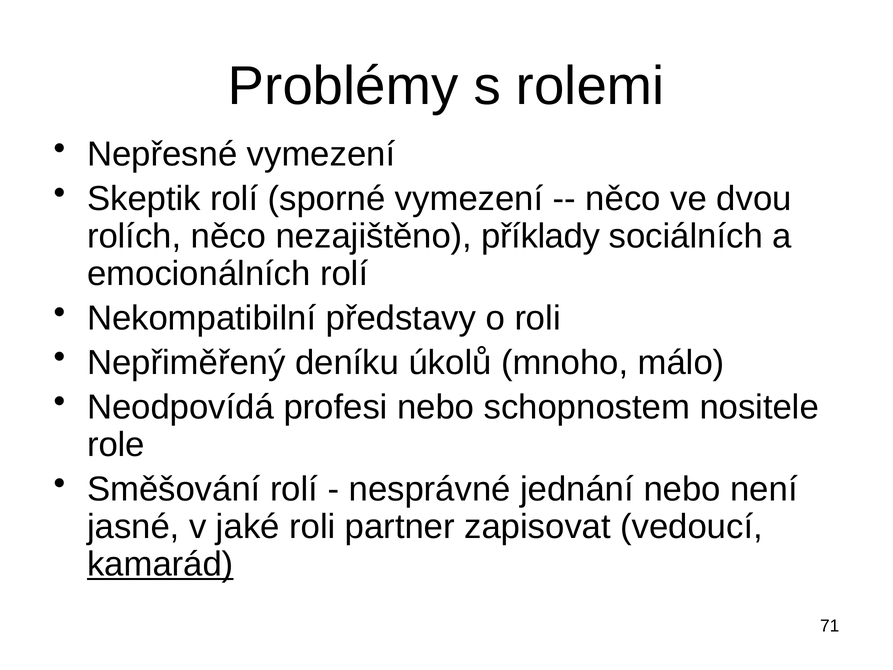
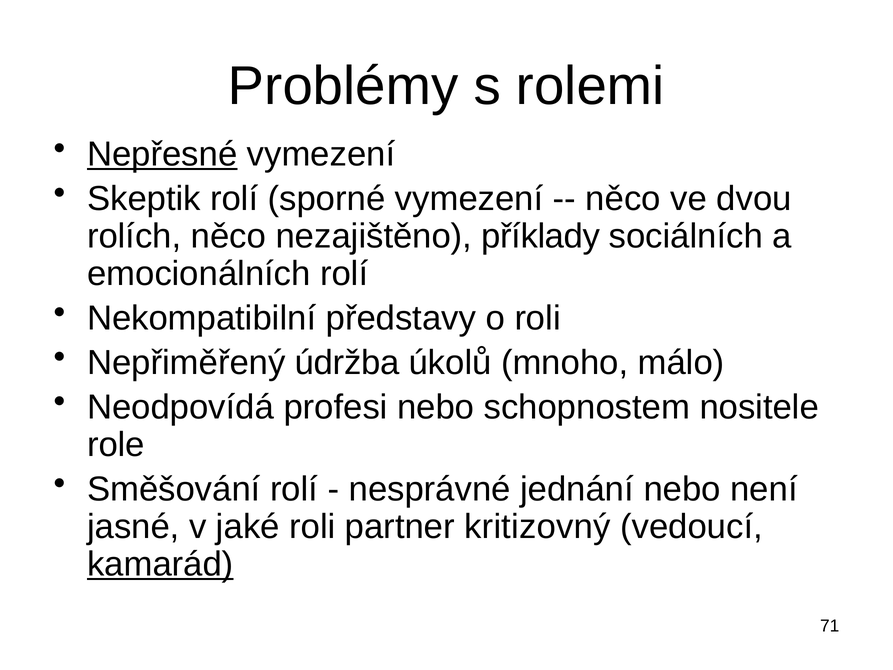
Nepřesné underline: none -> present (162, 154)
deníku: deníku -> údržba (347, 362)
zapisovat: zapisovat -> kritizovný (537, 526)
